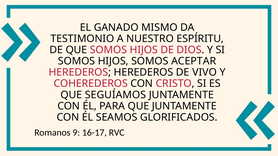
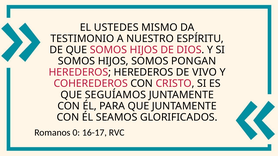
GANADO: GANADO -> USTEDES (116, 27)
ACEPTAR: ACEPTAR -> PONGAN (194, 61)
9: 9 -> 0 (76, 133)
